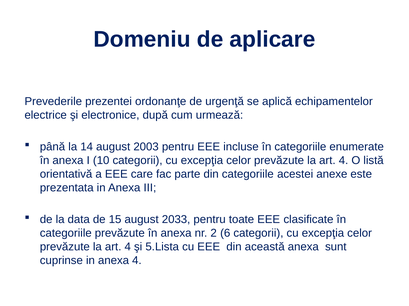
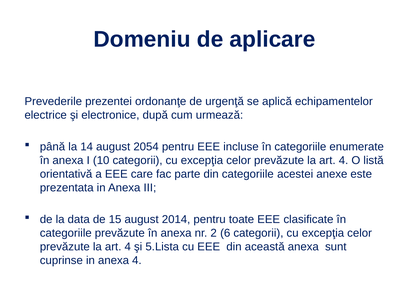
2003: 2003 -> 2054 (146, 147)
2033: 2033 -> 2014 (176, 220)
